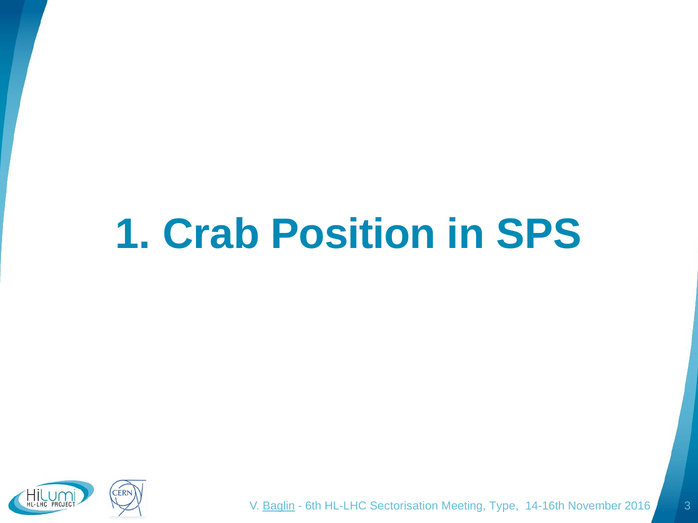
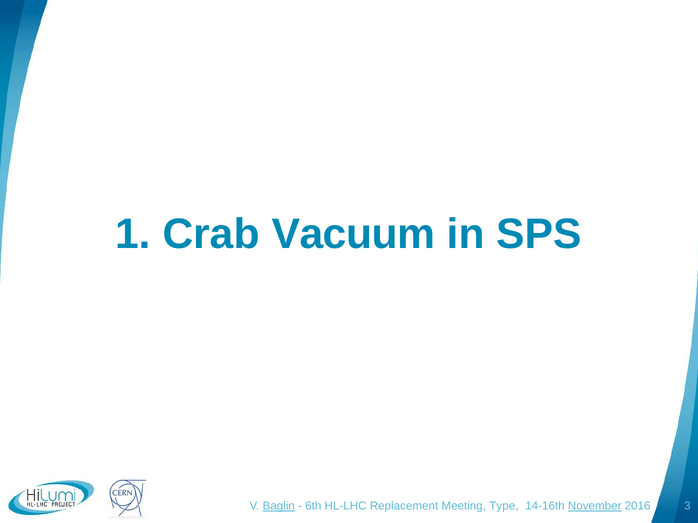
Position: Position -> Vacuum (353, 234)
Sectorisation: Sectorisation -> Replacement (404, 507)
November underline: none -> present (595, 507)
